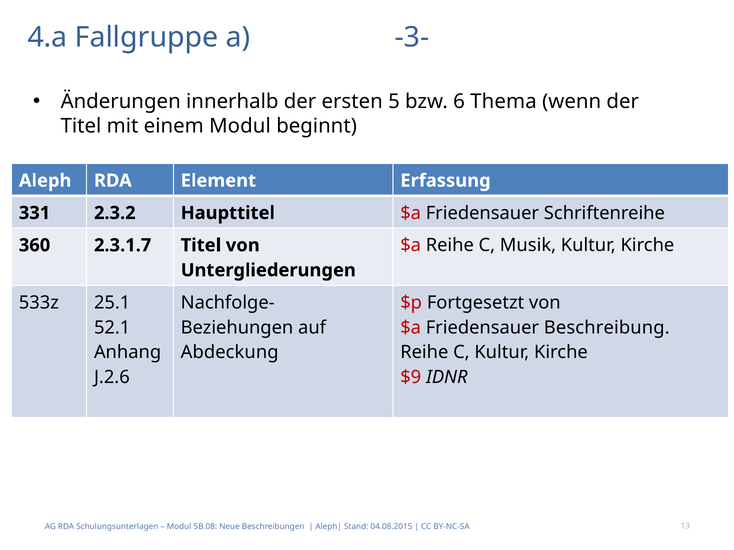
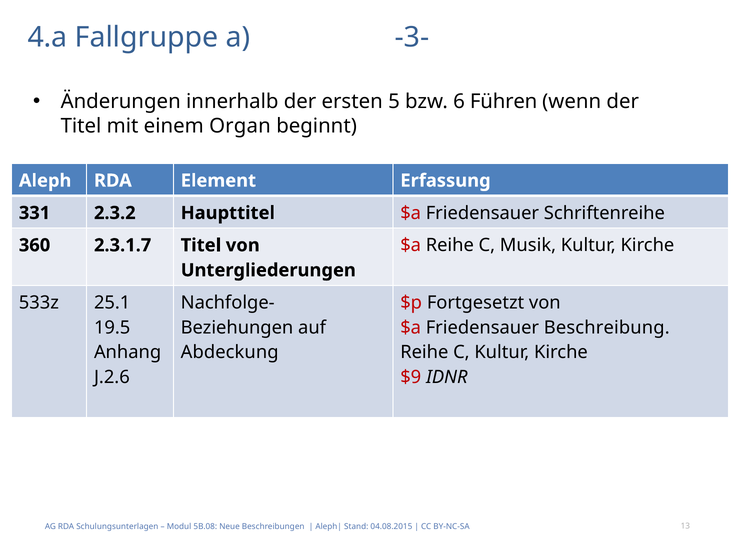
Thema: Thema -> Führen (504, 102)
einem Modul: Modul -> Organ (240, 126)
52.1: 52.1 -> 19.5 (112, 328)
